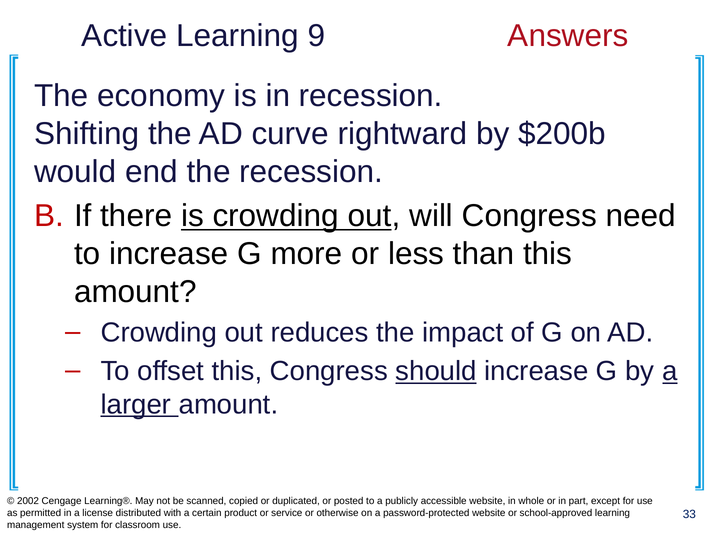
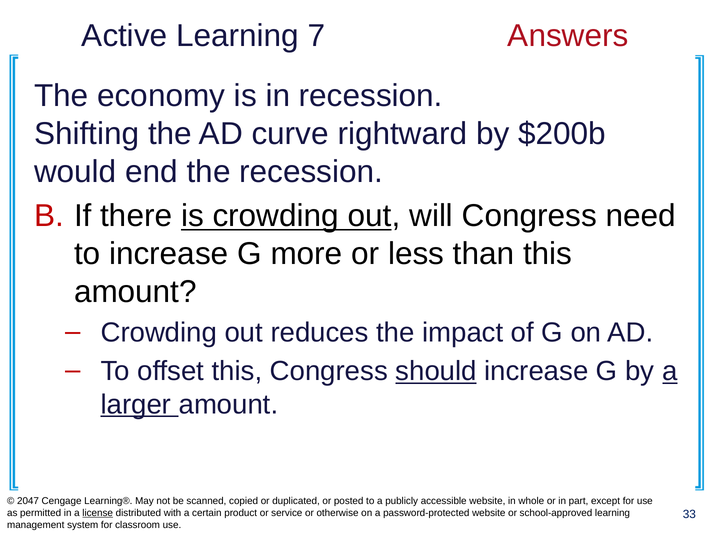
9: 9 -> 7 (316, 36)
2002: 2002 -> 2047 (28, 501)
license underline: none -> present (98, 512)
